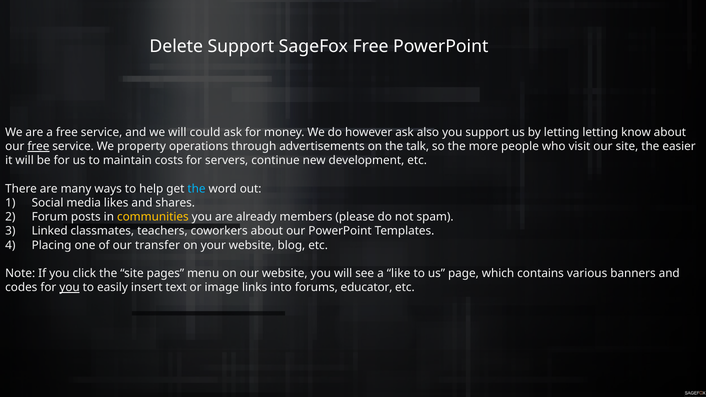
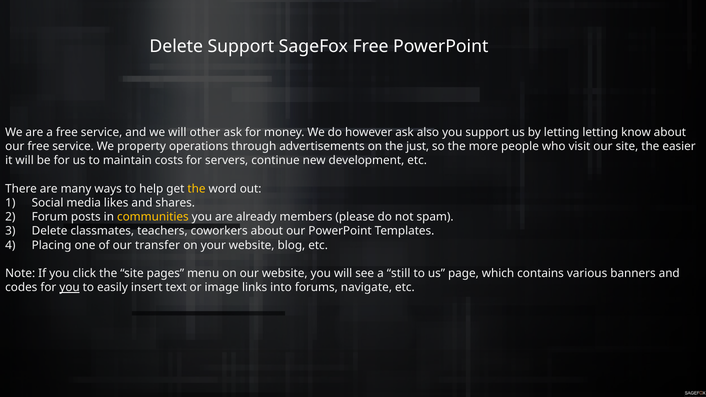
could: could -> other (205, 132)
free underline: present -> none (38, 146)
talk: talk -> just (418, 146)
the colour: light blue -> yellow (197, 189)
Linked: Linked -> Delete (50, 231)
like: like -> still (399, 273)
educator: educator -> navigate (366, 288)
